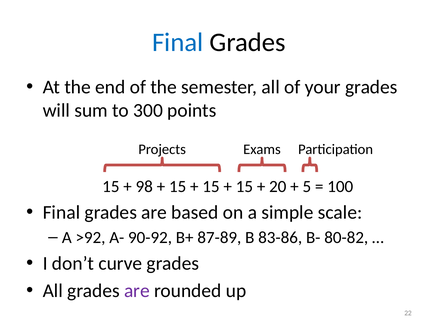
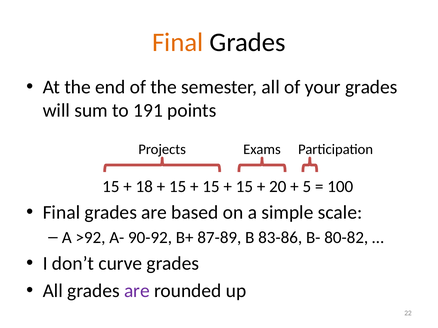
Final colour: blue -> orange (178, 42)
300: 300 -> 191 (148, 110)
98: 98 -> 18 (144, 187)
